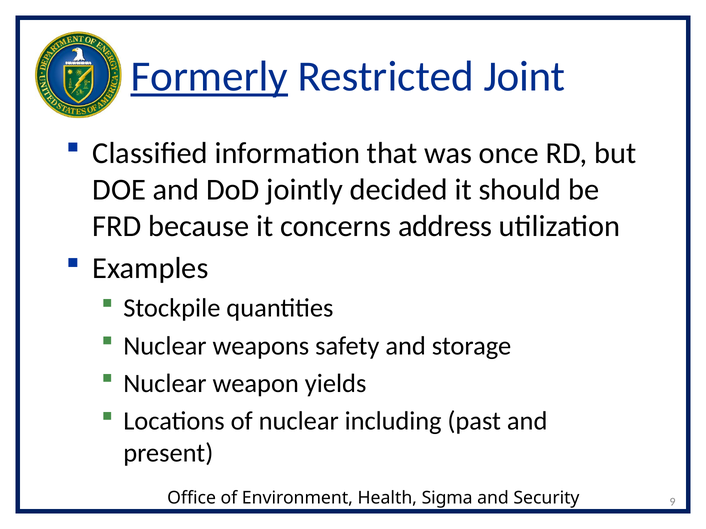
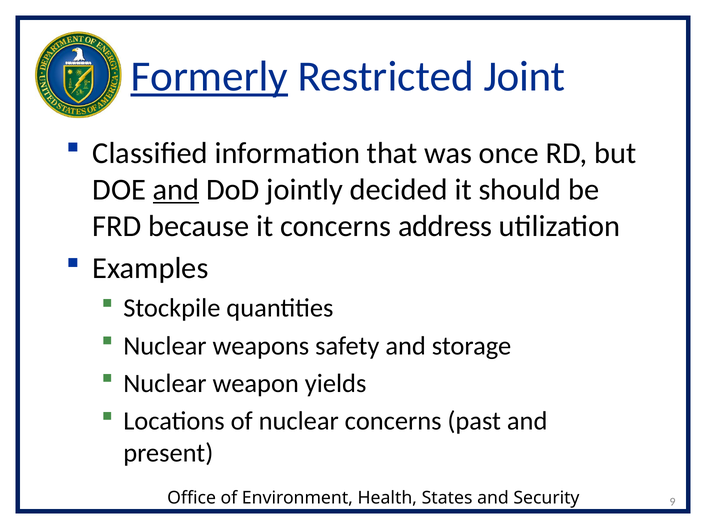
and underline: none -> present (176, 190)
nuclear including: including -> concerns (393, 422)
Sigma: Sigma -> States (447, 499)
